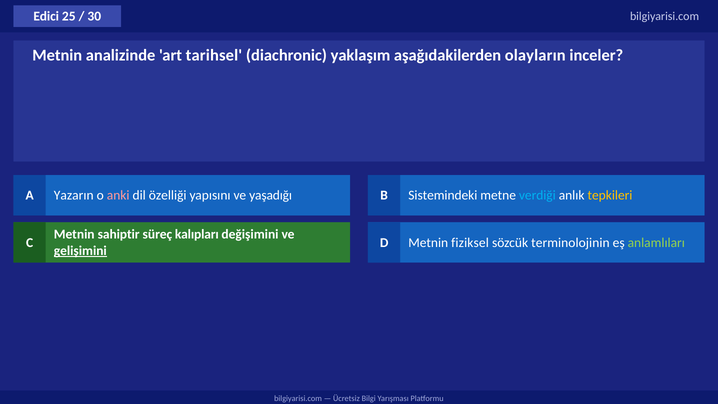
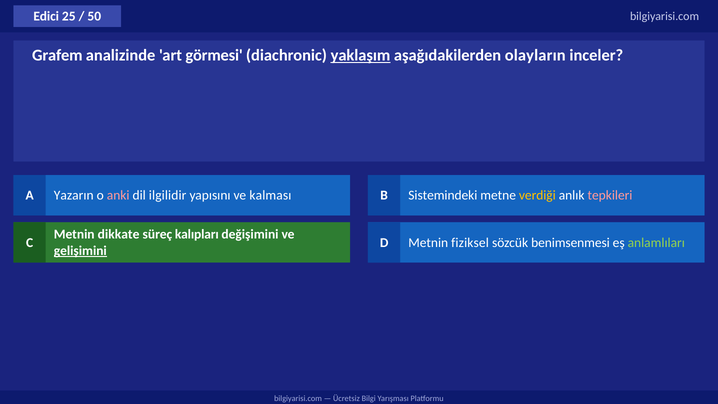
30: 30 -> 50 (94, 16)
Metnin: Metnin -> Grafem (57, 55)
tarihsel: tarihsel -> görmesi (214, 55)
yaklaşım underline: none -> present (360, 55)
özelliği: özelliği -> ilgilidir (168, 195)
yaşadığı: yaşadığı -> kalması (270, 195)
verdiği colour: light blue -> yellow (537, 195)
tepkileri colour: yellow -> pink (610, 195)
sahiptir: sahiptir -> dikkate (119, 234)
terminolojinin: terminolojinin -> benimsenmesi (570, 242)
